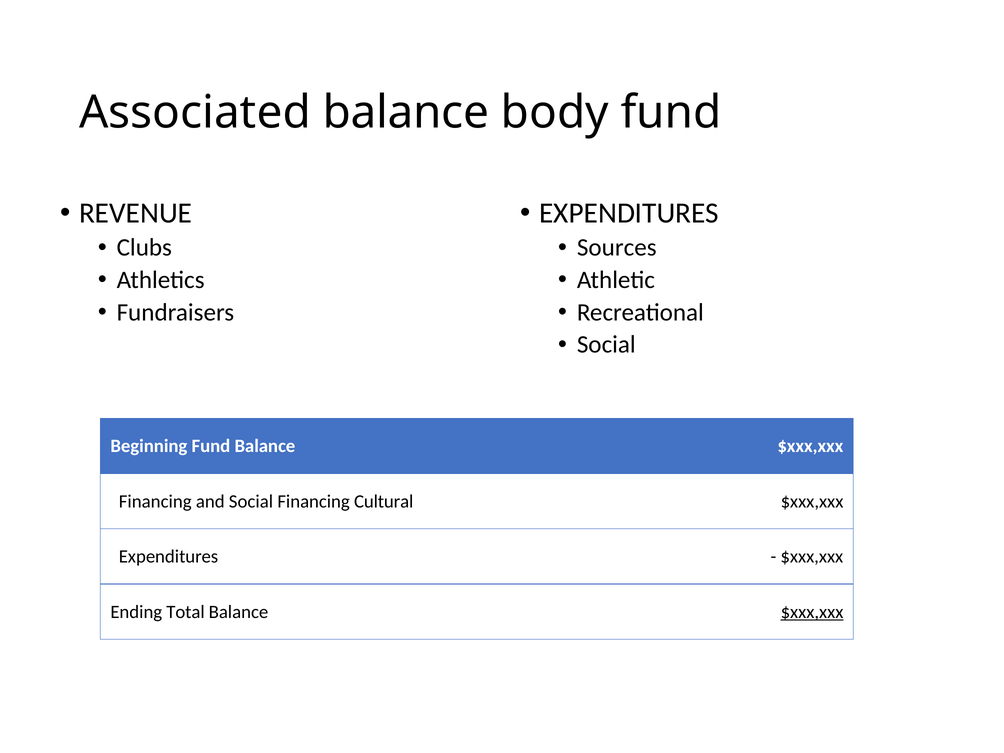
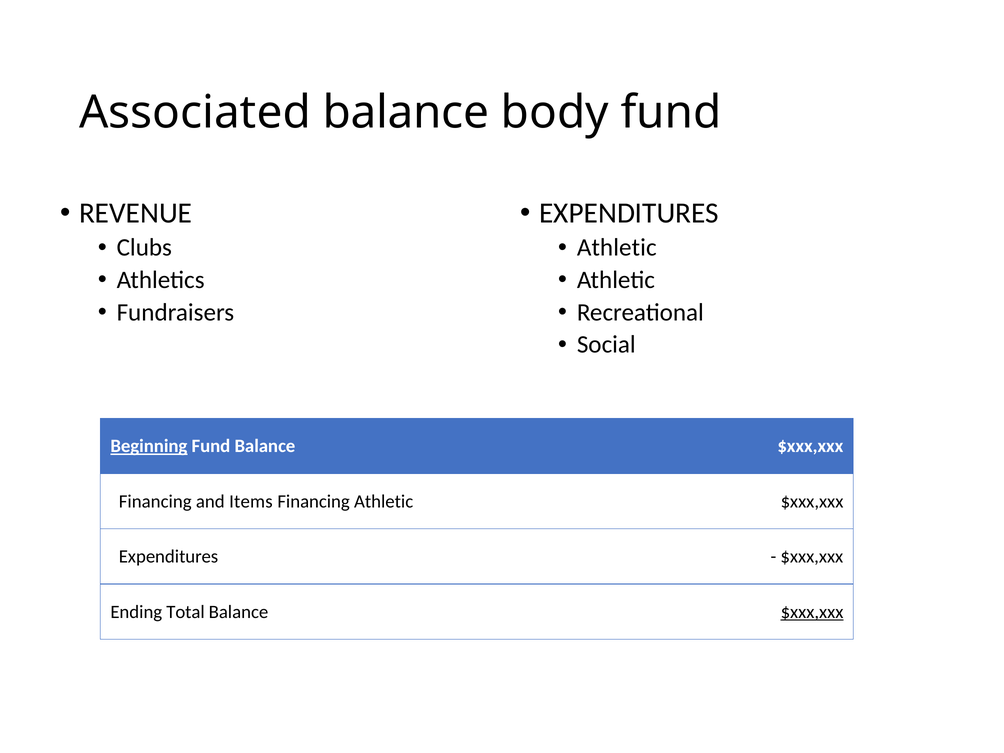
Sources: Sources -> Athletic (617, 248)
Beginning underline: none -> present (149, 446)
and Social: Social -> Items (251, 501)
Financing Cultural: Cultural -> Athletic (384, 501)
